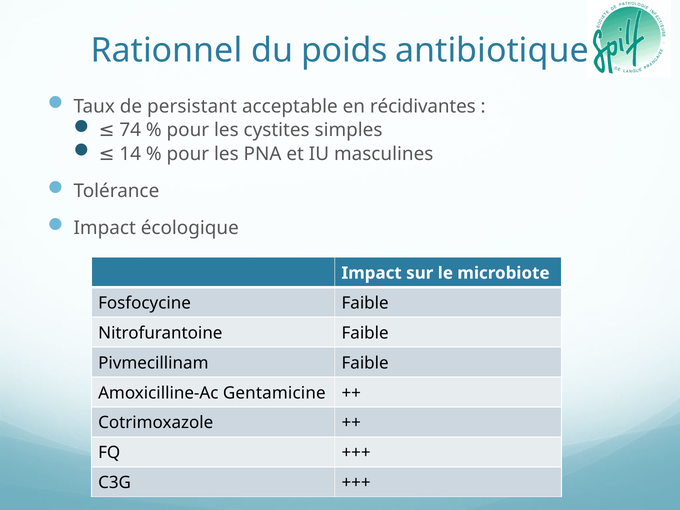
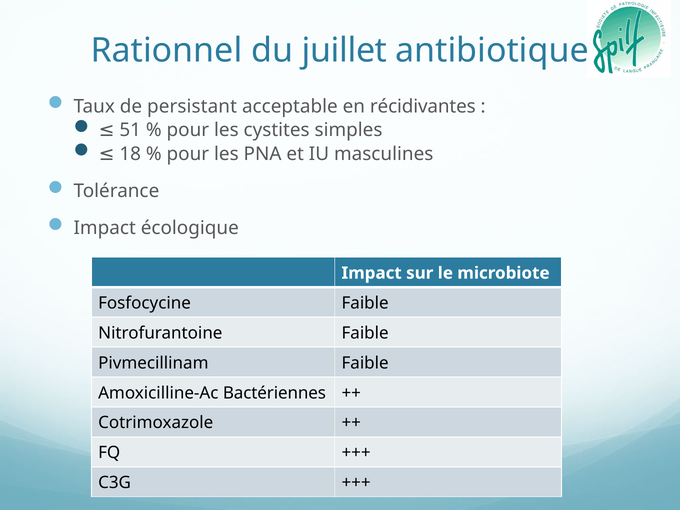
poids: poids -> juillet (344, 50)
74: 74 -> 51 (130, 130)
14: 14 -> 18 (130, 154)
Gentamicine: Gentamicine -> Bactériennes (274, 393)
